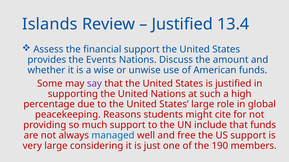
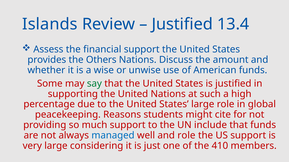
Events: Events -> Others (101, 60)
say colour: purple -> green (94, 84)
and free: free -> role (186, 136)
190: 190 -> 410 (220, 146)
